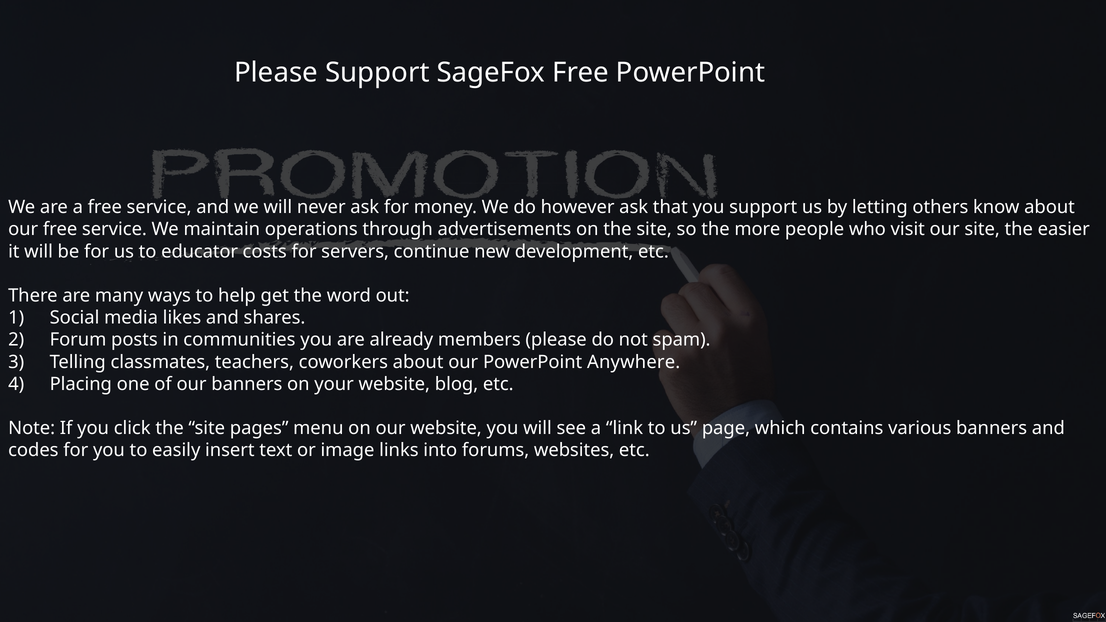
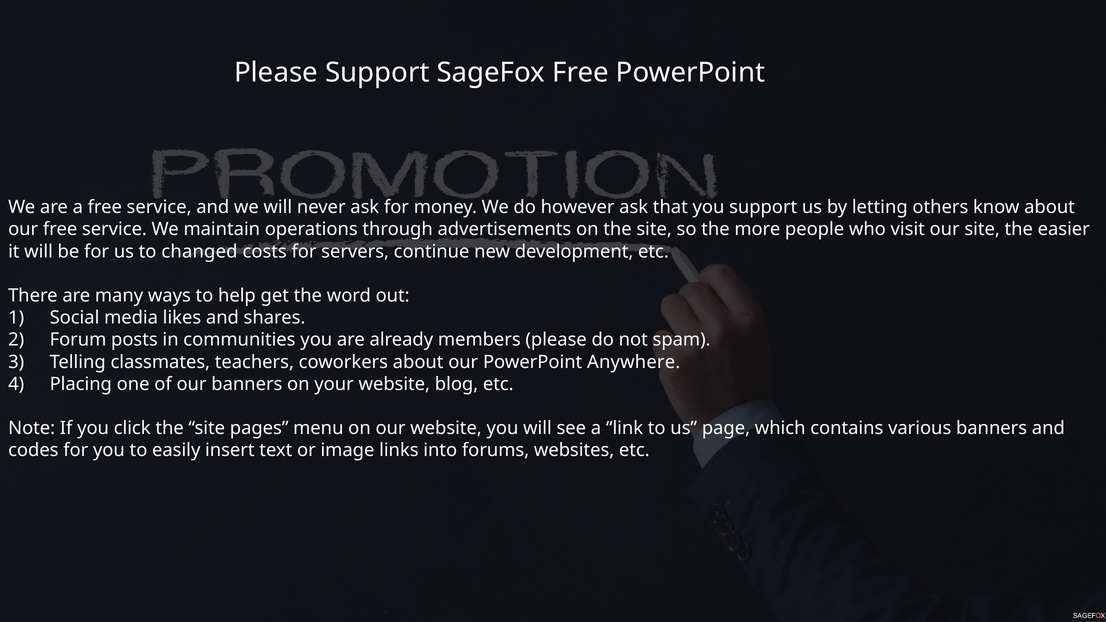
educator: educator -> changed (199, 252)
